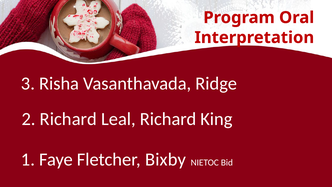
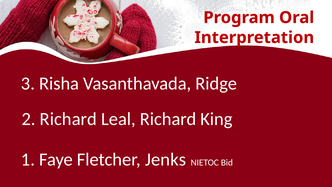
Bixby: Bixby -> Jenks (166, 159)
